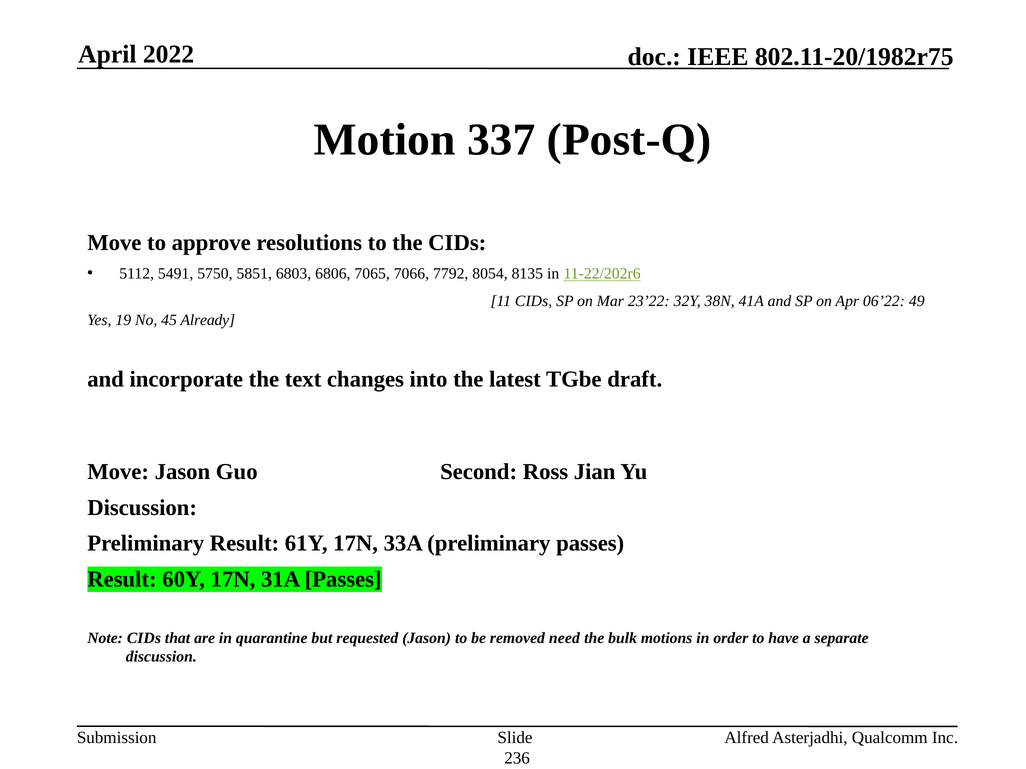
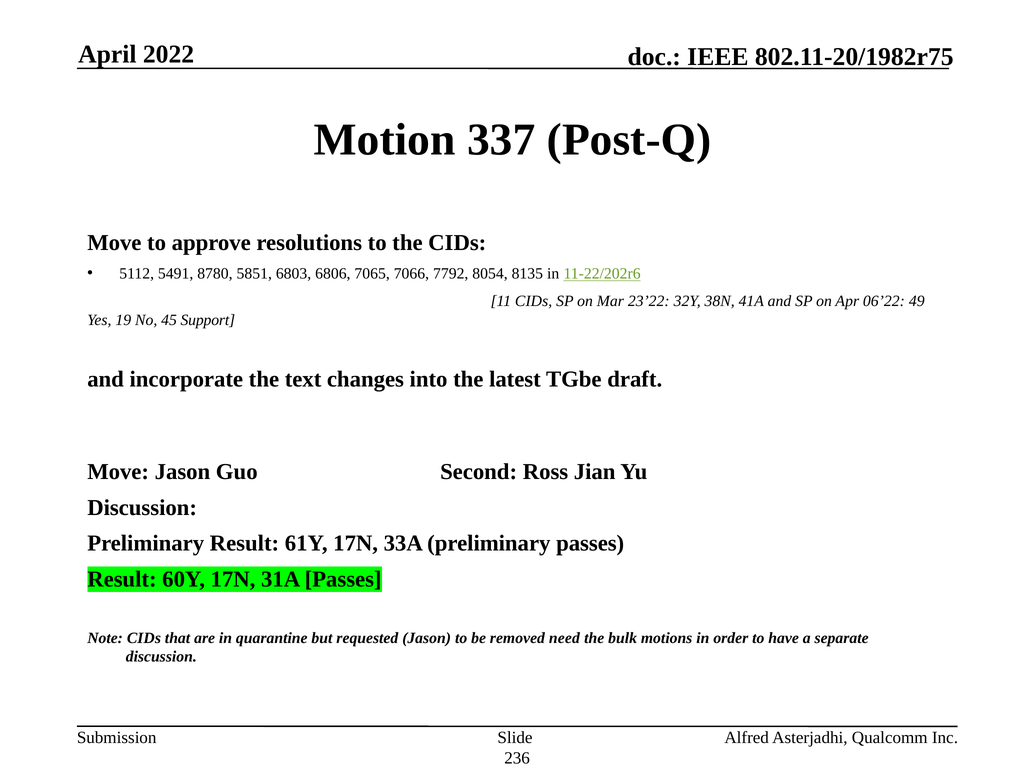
5750: 5750 -> 8780 (215, 274)
Already: Already -> Support (208, 320)
